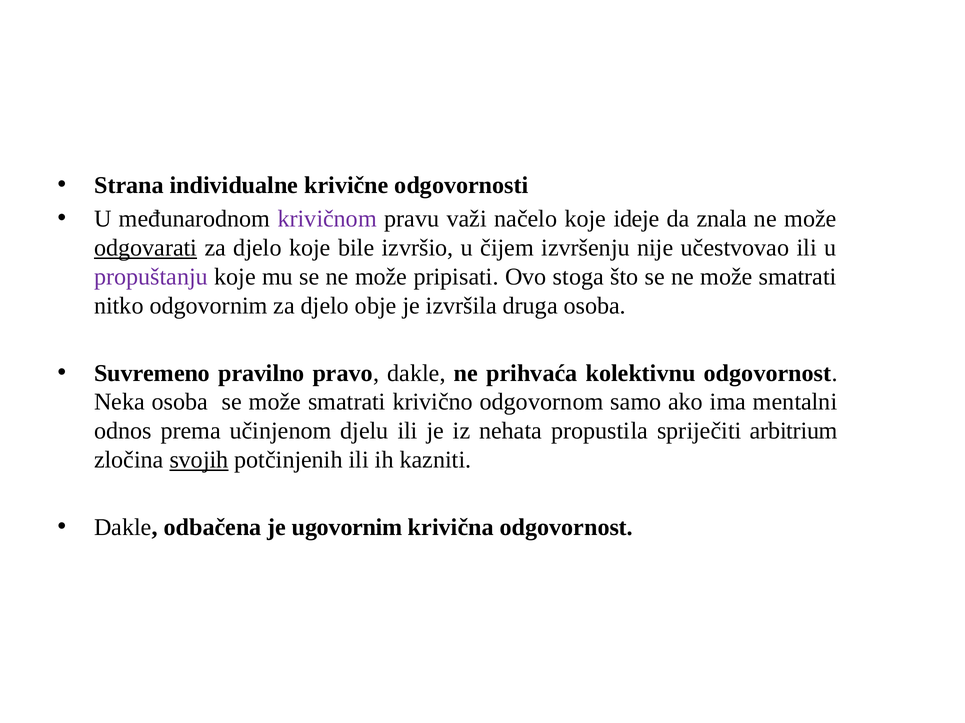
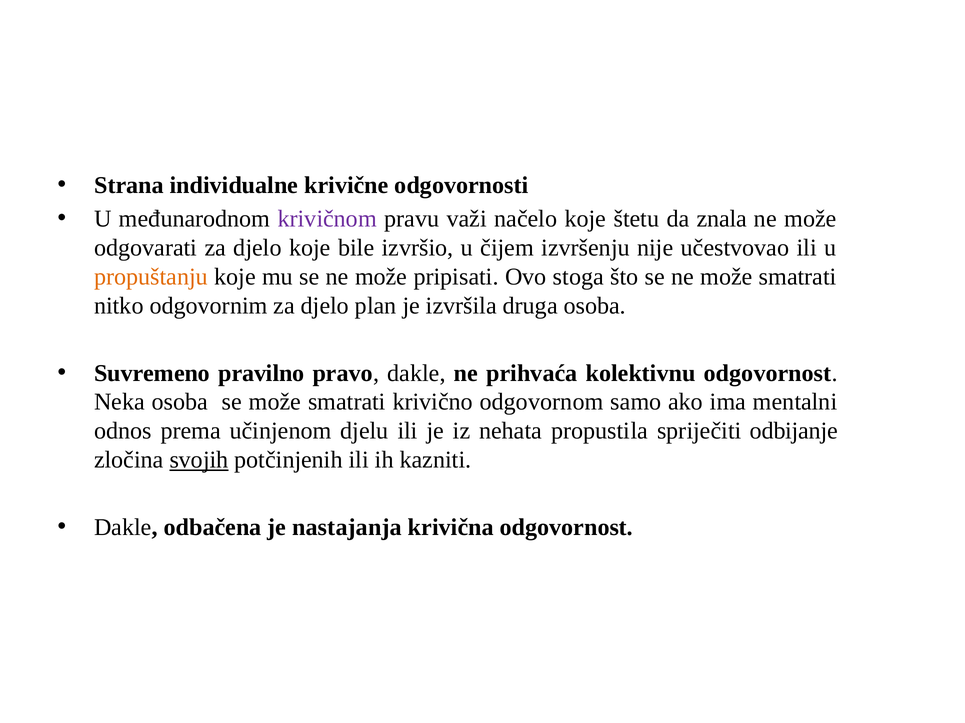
ideje: ideje -> štetu (636, 219)
odgovarati underline: present -> none (146, 248)
propuštanju colour: purple -> orange (151, 277)
obje: obje -> plan (376, 306)
arbitrium: arbitrium -> odbijanje (794, 431)
ugovornim: ugovornim -> nastajanja (347, 528)
